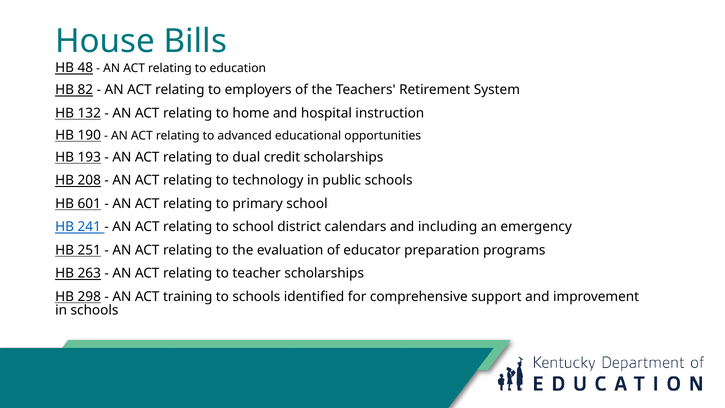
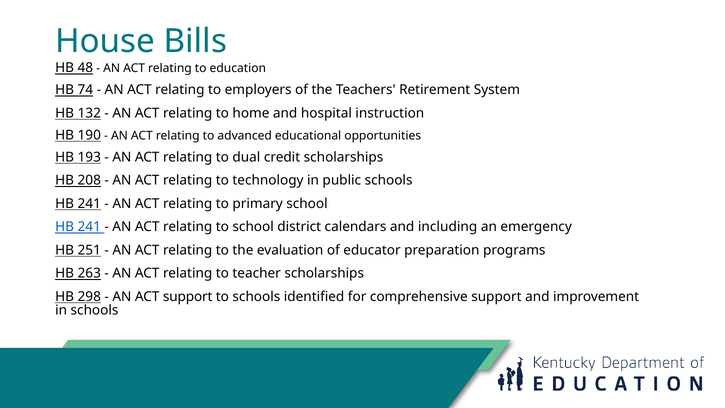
82: 82 -> 74 (85, 90)
601: 601 -> 241 (89, 203)
ACT training: training -> support (188, 296)
